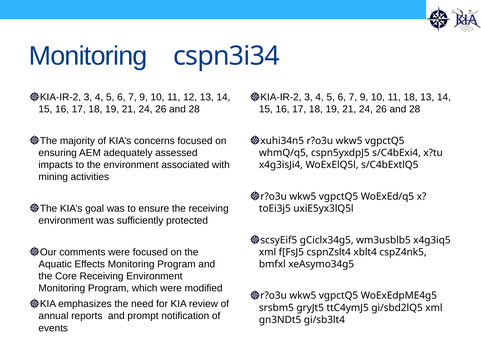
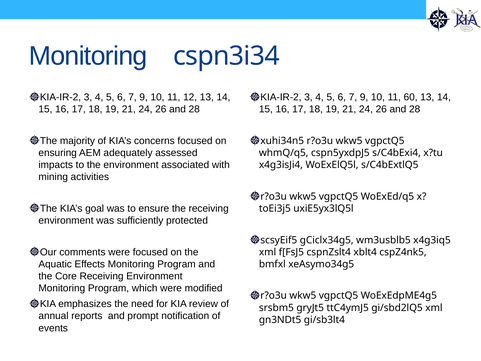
11 18: 18 -> 60 (411, 97)
